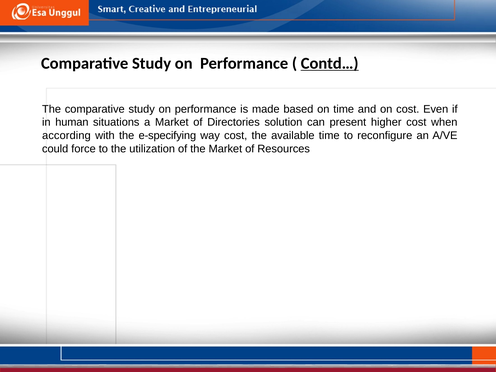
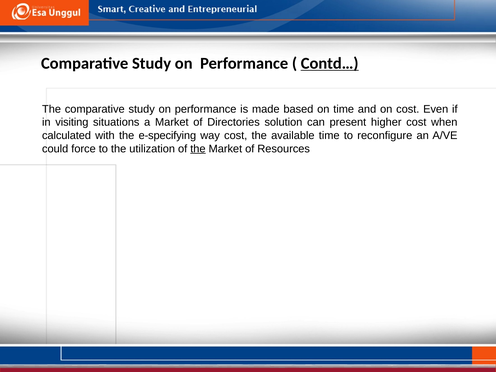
human: human -> visiting (72, 122)
according: according -> calculated (67, 136)
the underline: none -> present (198, 149)
